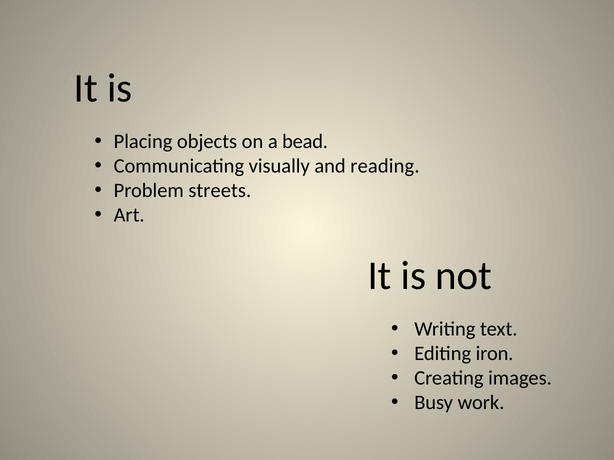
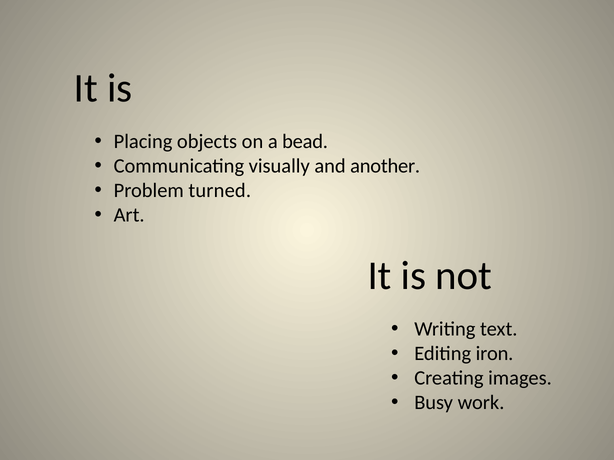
reading: reading -> another (385, 166)
streets: streets -> turned (220, 191)
